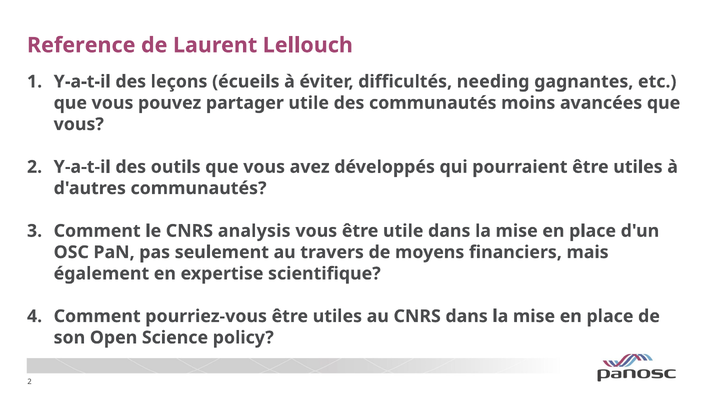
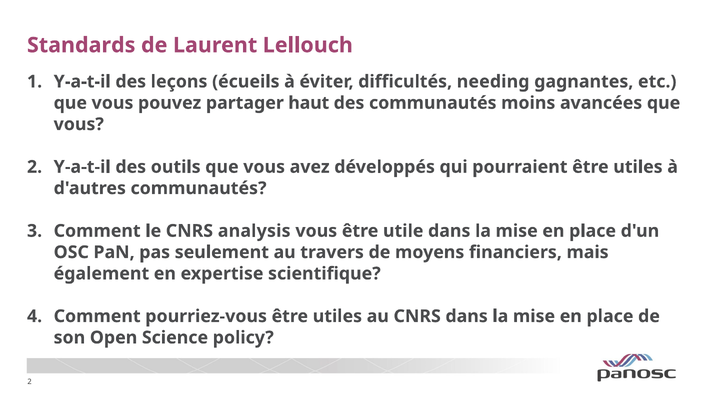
Reference: Reference -> Standards (81, 45)
partager utile: utile -> haut (309, 103)
